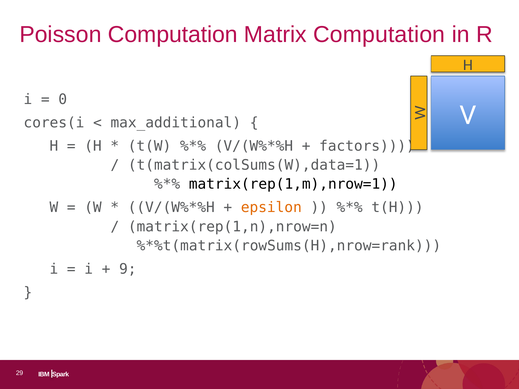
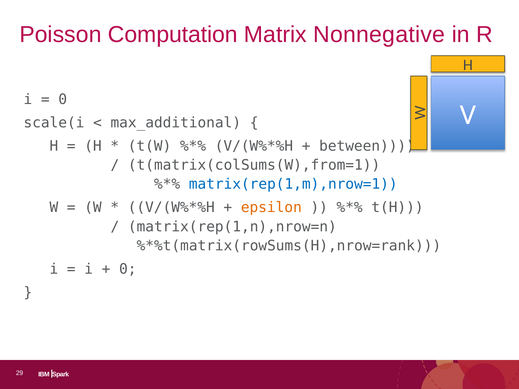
Matrix Computation: Computation -> Nonnegative (379, 35)
cores(i: cores(i -> scale(i (54, 123)
factors: factors -> between (367, 146)
t(matrix(colSums(W),data=1: t(matrix(colSums(W),data=1 -> t(matrix(colSums(W),from=1 (254, 165)
matrix(rep(1,m),nrow=1 colour: black -> blue (293, 184)
9: 9 -> 0 (128, 269)
